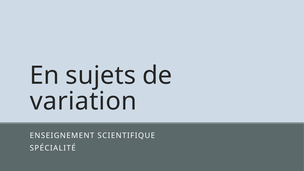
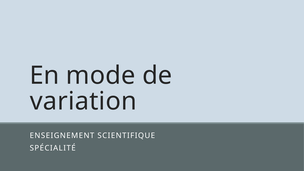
sujets: sujets -> mode (101, 75)
